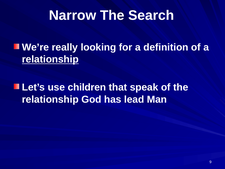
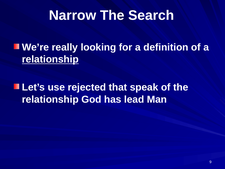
children: children -> rejected (87, 87)
